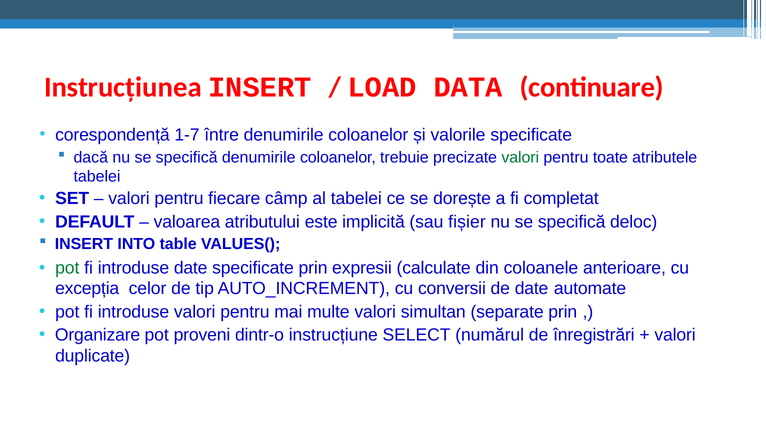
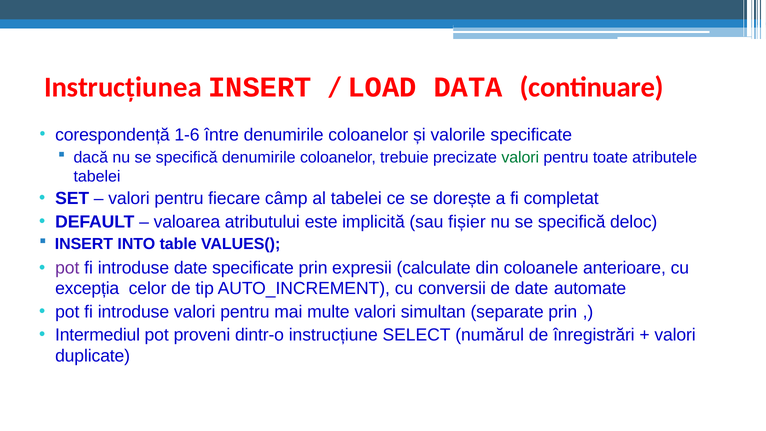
1-7: 1-7 -> 1-6 (187, 135)
pot colour: green -> purple (67, 268)
Organizare: Organizare -> Intermediul (98, 335)
